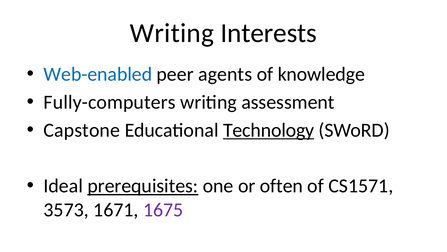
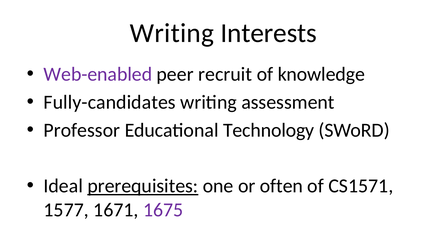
Web-enabled colour: blue -> purple (98, 74)
agents: agents -> recruit (225, 74)
Fully-computers: Fully-computers -> Fully-candidates (110, 102)
Capstone: Capstone -> Professor (82, 130)
Technology underline: present -> none (269, 130)
3573: 3573 -> 1577 (66, 209)
